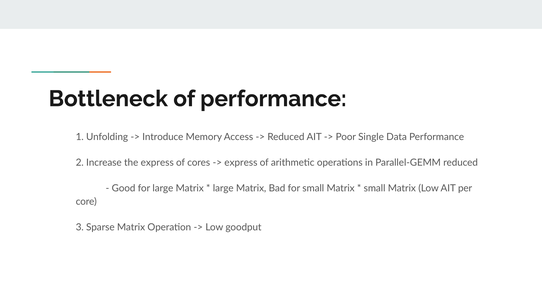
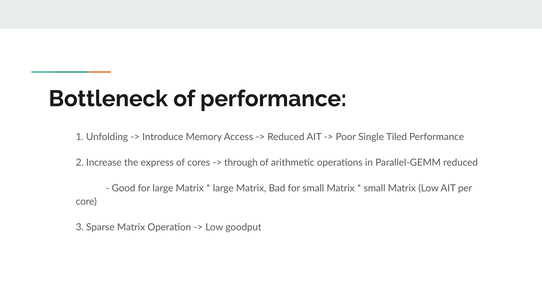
Data: Data -> Tiled (397, 137)
express: express -> through (241, 163)
